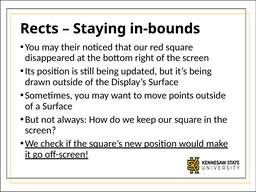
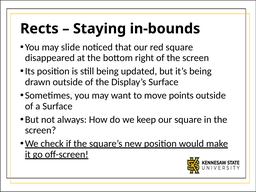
their: their -> slide (71, 47)
